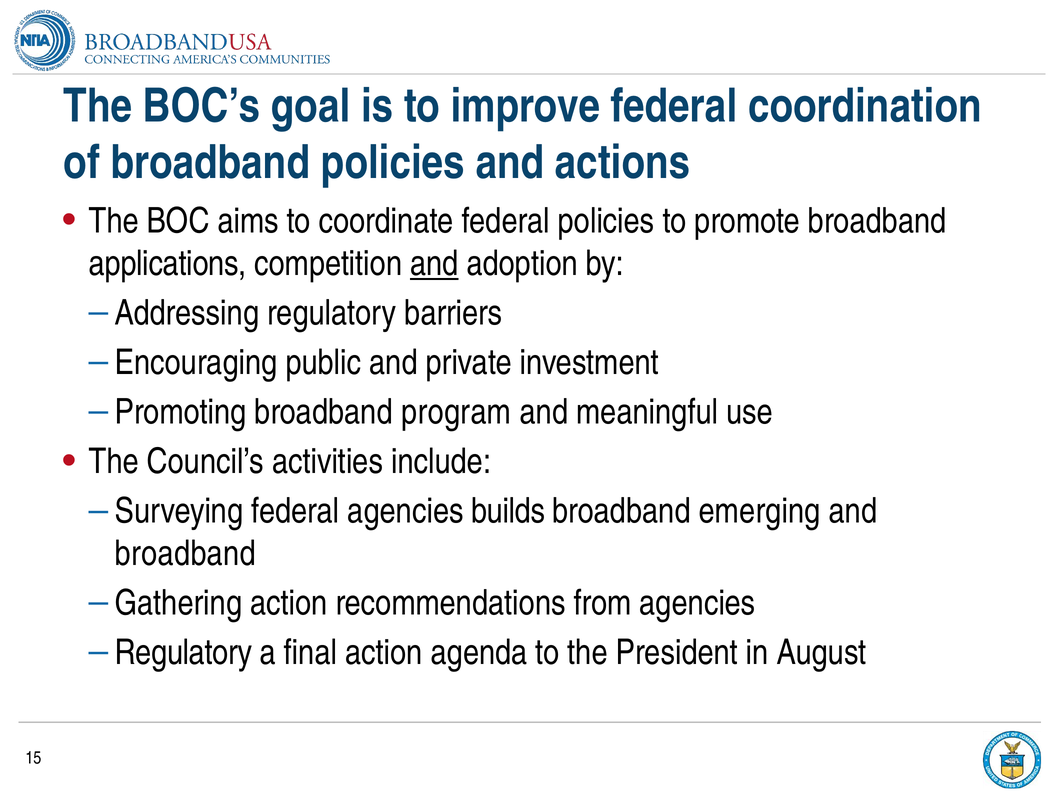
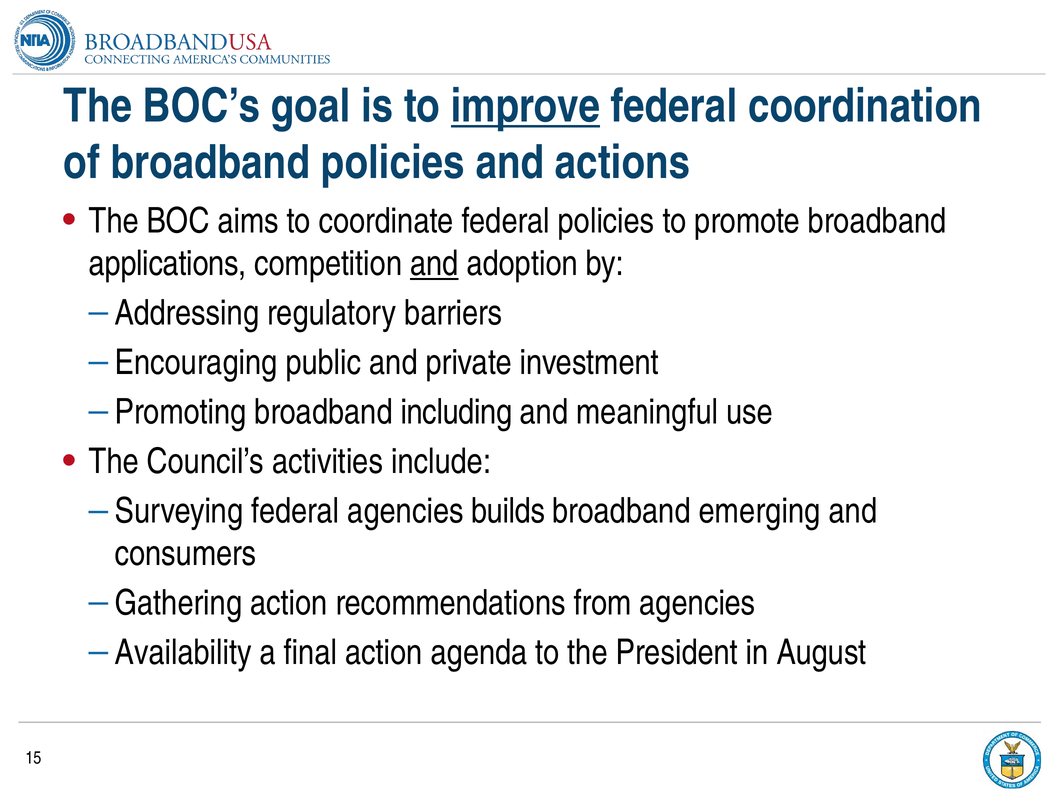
improve underline: none -> present (526, 106)
program: program -> including (456, 412)
broadband: broadband -> consumers (186, 554)
Regulatory: Regulatory -> Availability (183, 653)
